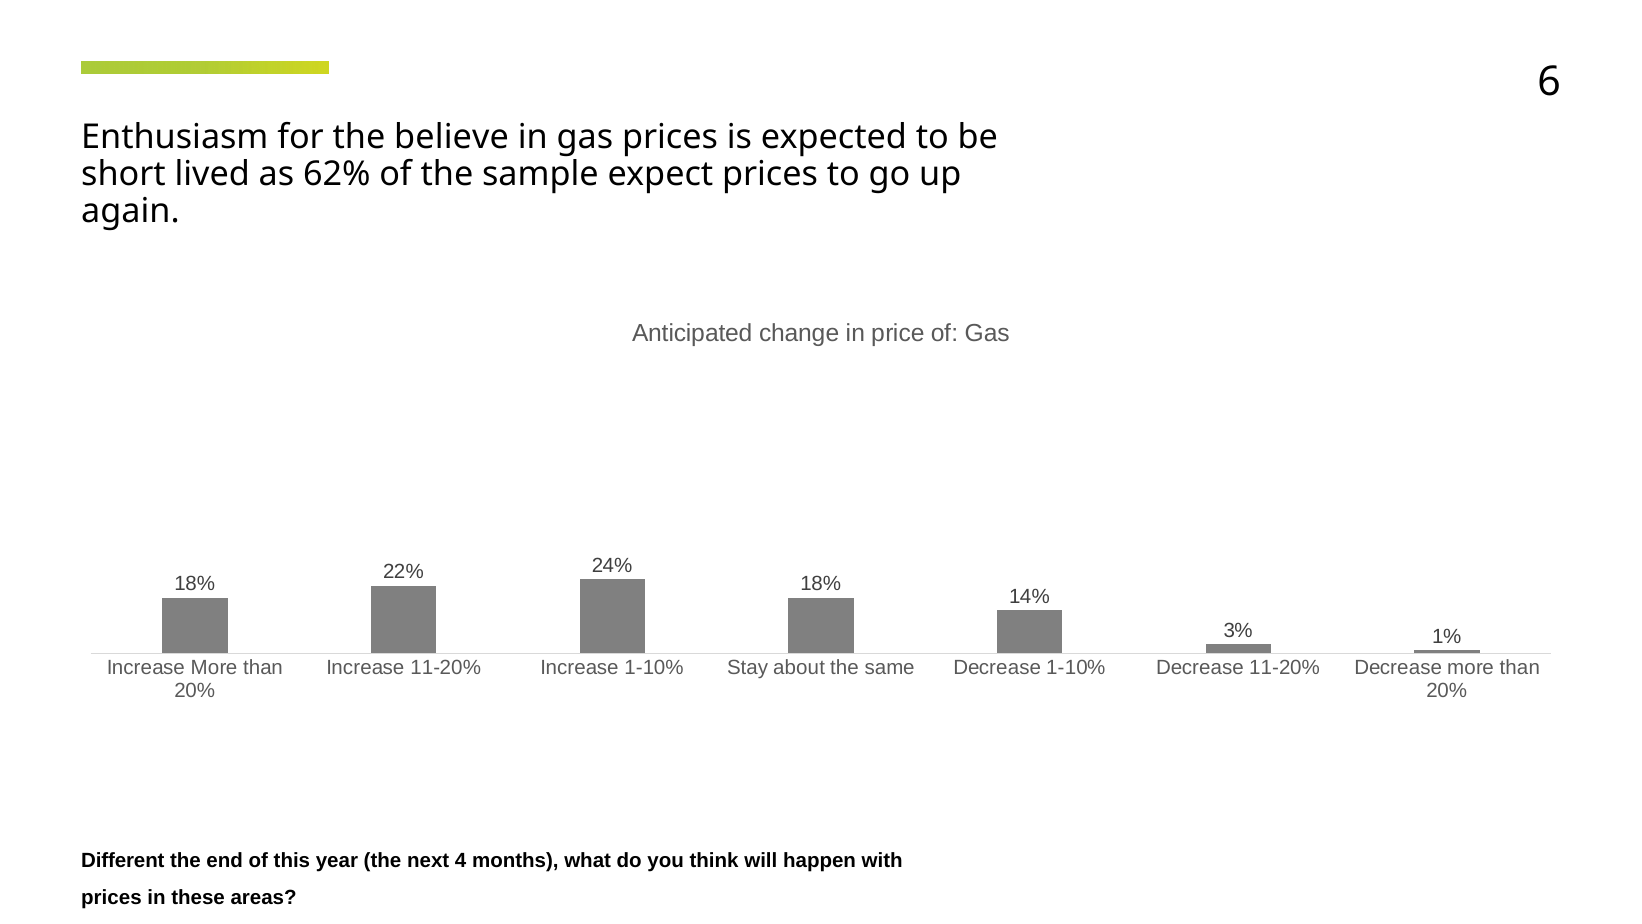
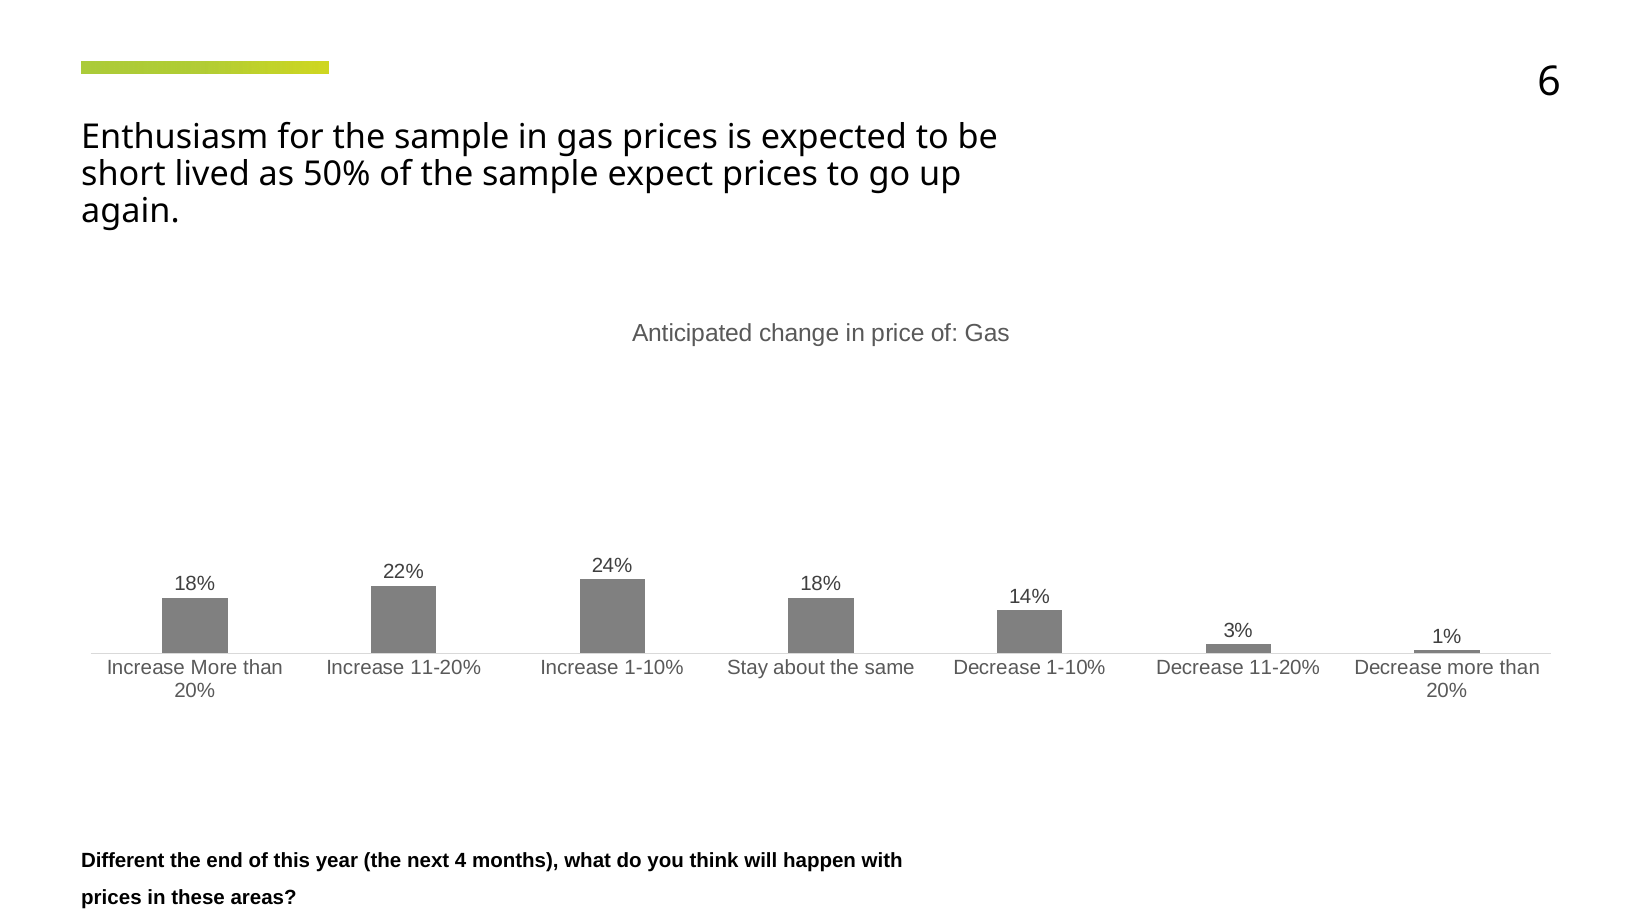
for the believe: believe -> sample (452, 137)
62%: 62% -> 50% (337, 174)
